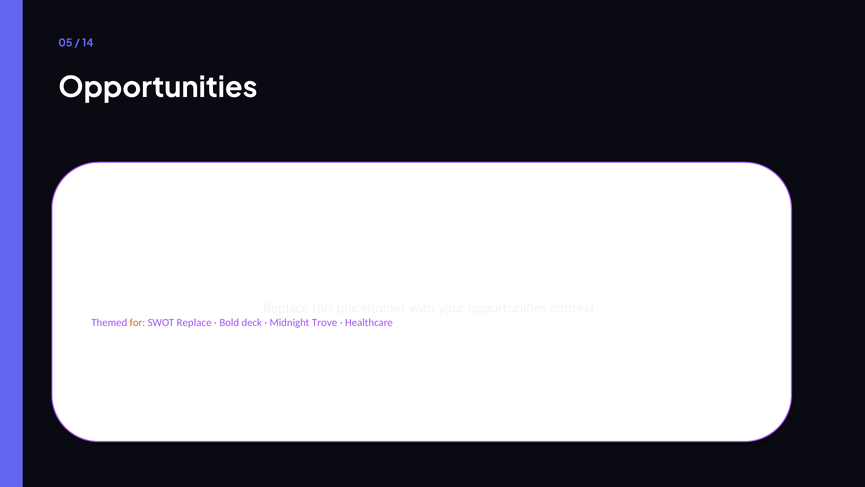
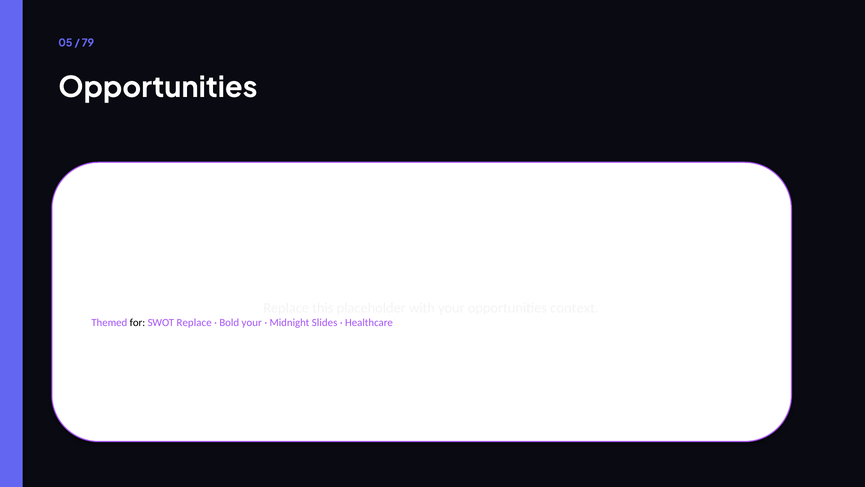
14: 14 -> 79 (88, 43)
for colour: orange -> black (137, 322)
Bold deck: deck -> your (252, 322)
Trove: Trove -> Slides (325, 322)
